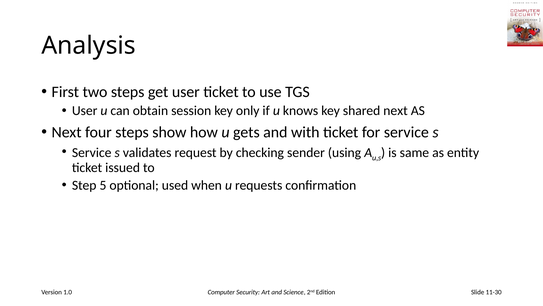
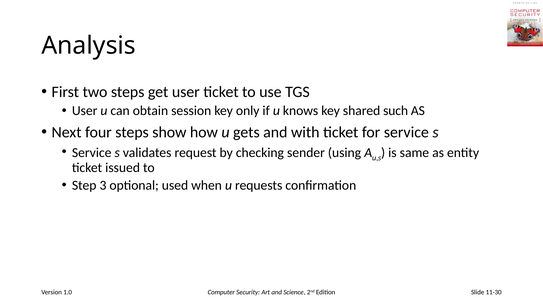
shared next: next -> such (396, 111)
5: 5 -> 3 (103, 185)
